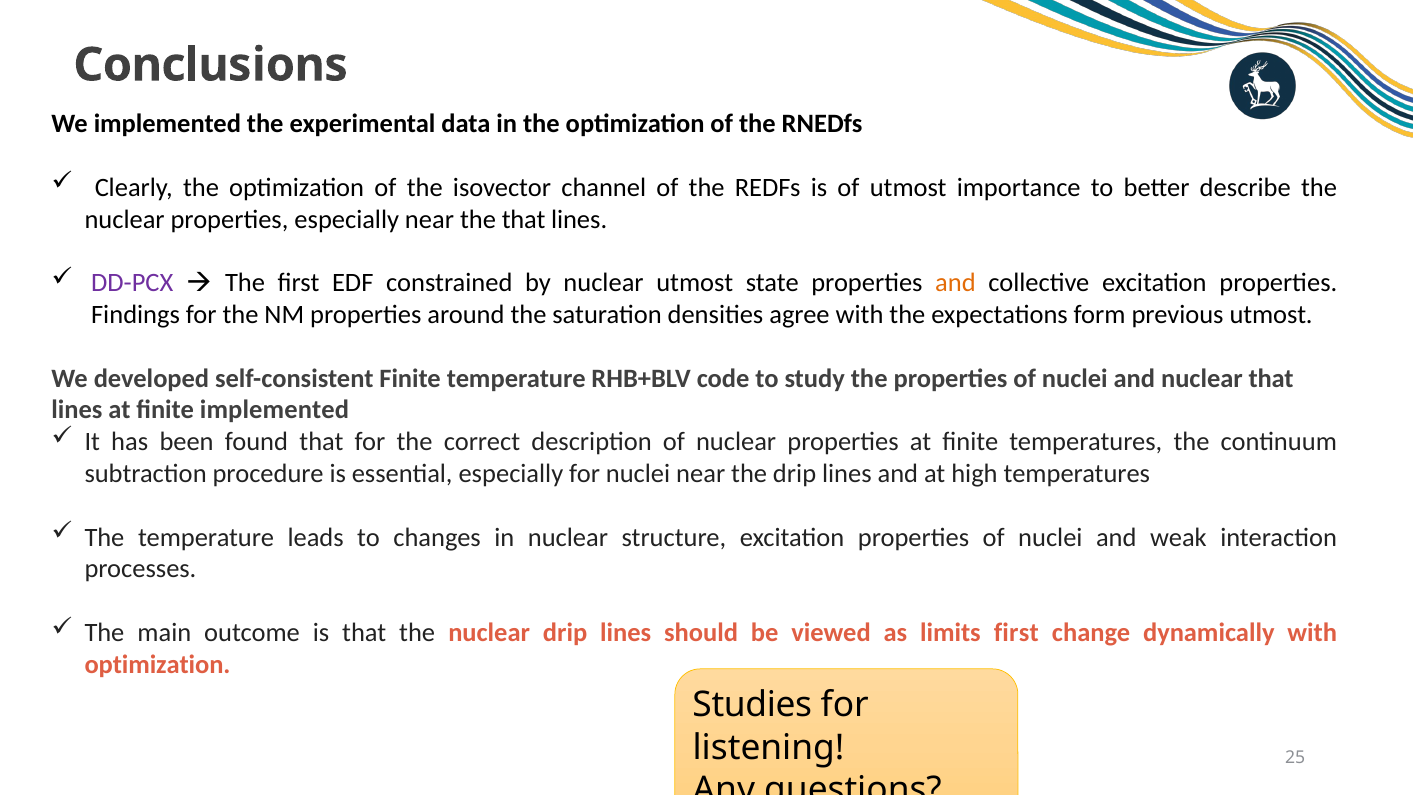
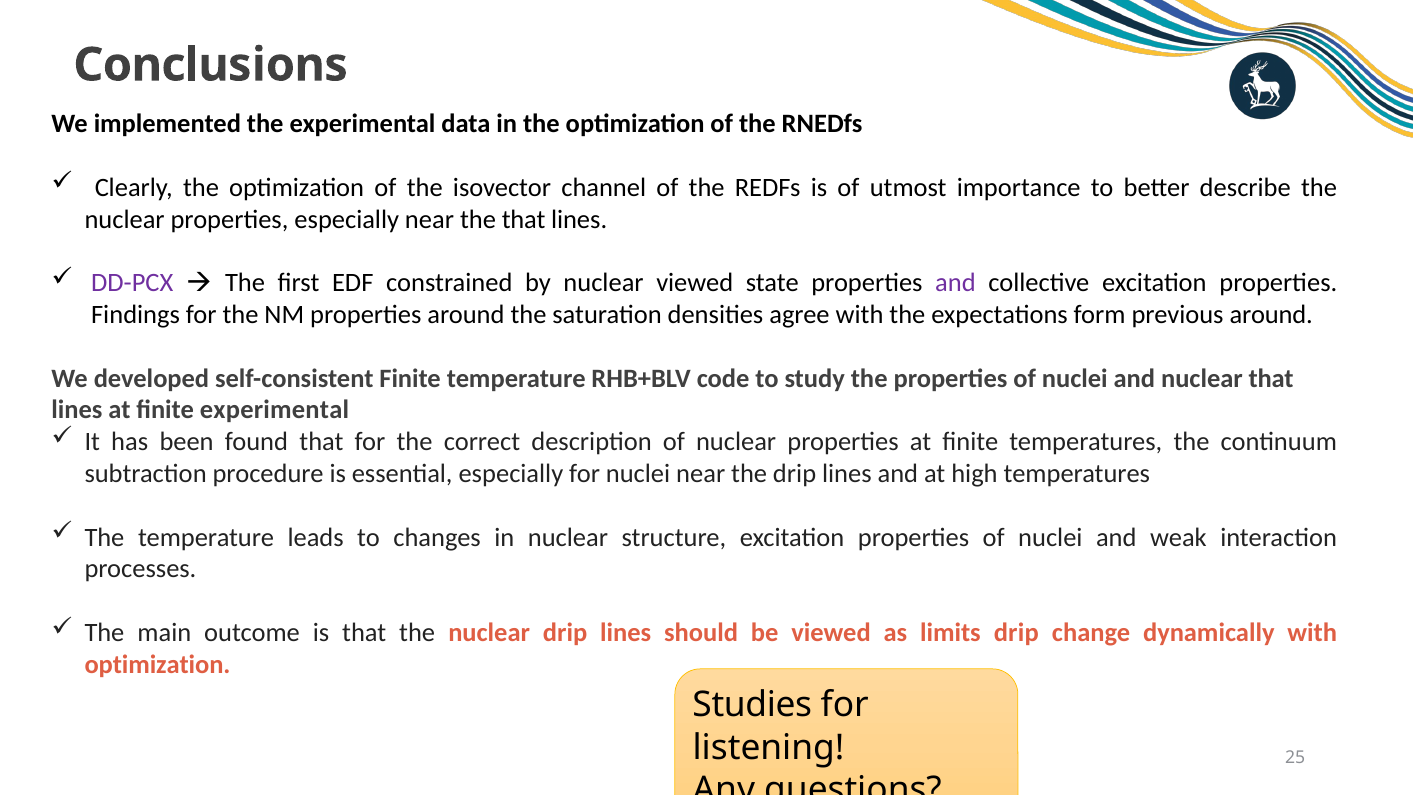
nuclear utmost: utmost -> viewed (695, 283)
and colour: orange -> purple (955, 283)
previous utmost: utmost -> around (1271, 315)
finite implemented: implemented -> experimental (275, 410)
limits first: first -> drip (1016, 633)
